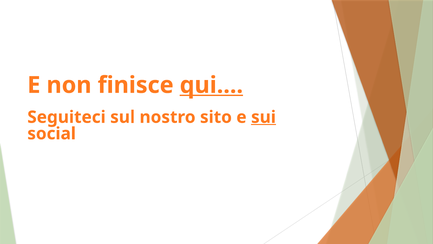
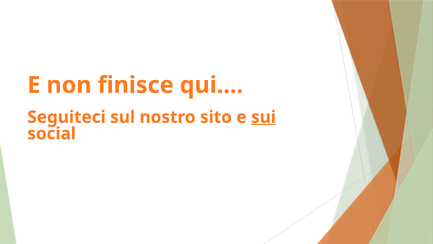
qui underline: present -> none (211, 85)
